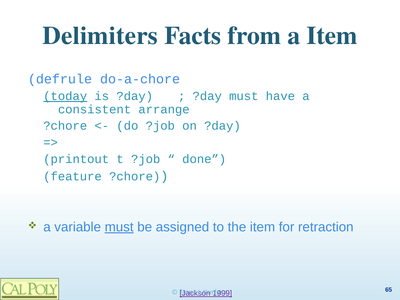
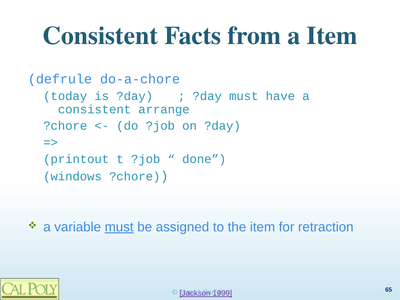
Delimiters: Delimiters -> Consistent (100, 36)
today underline: present -> none (65, 96)
feature: feature -> windows (73, 176)
